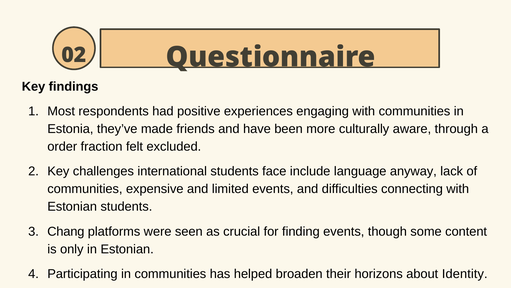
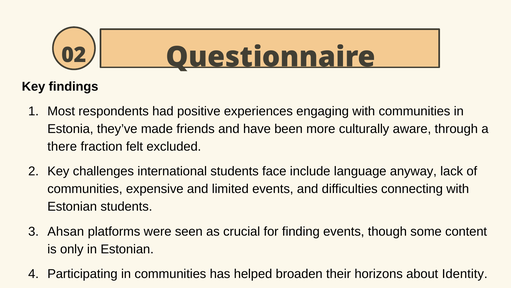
order: order -> there (62, 146)
Chang: Chang -> Ahsan (66, 231)
